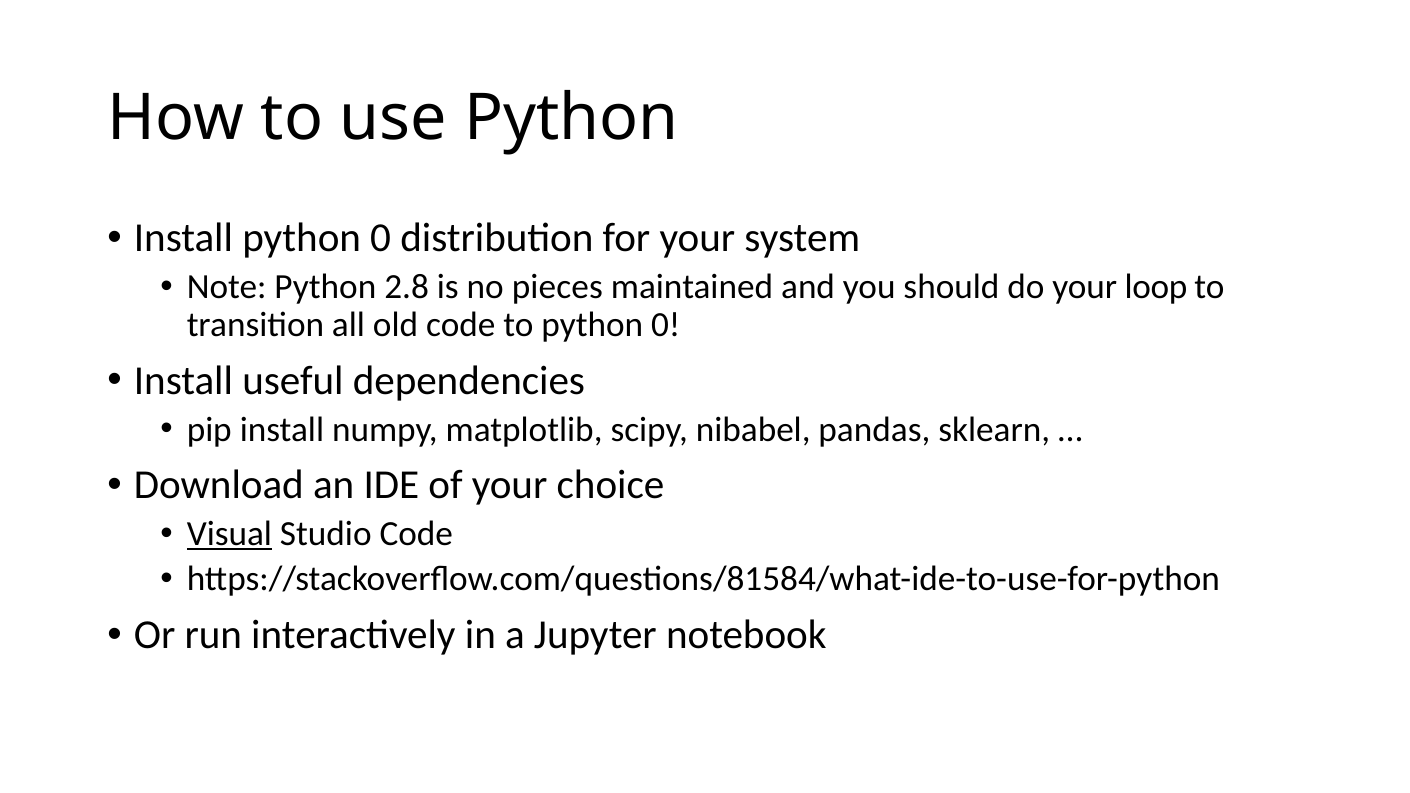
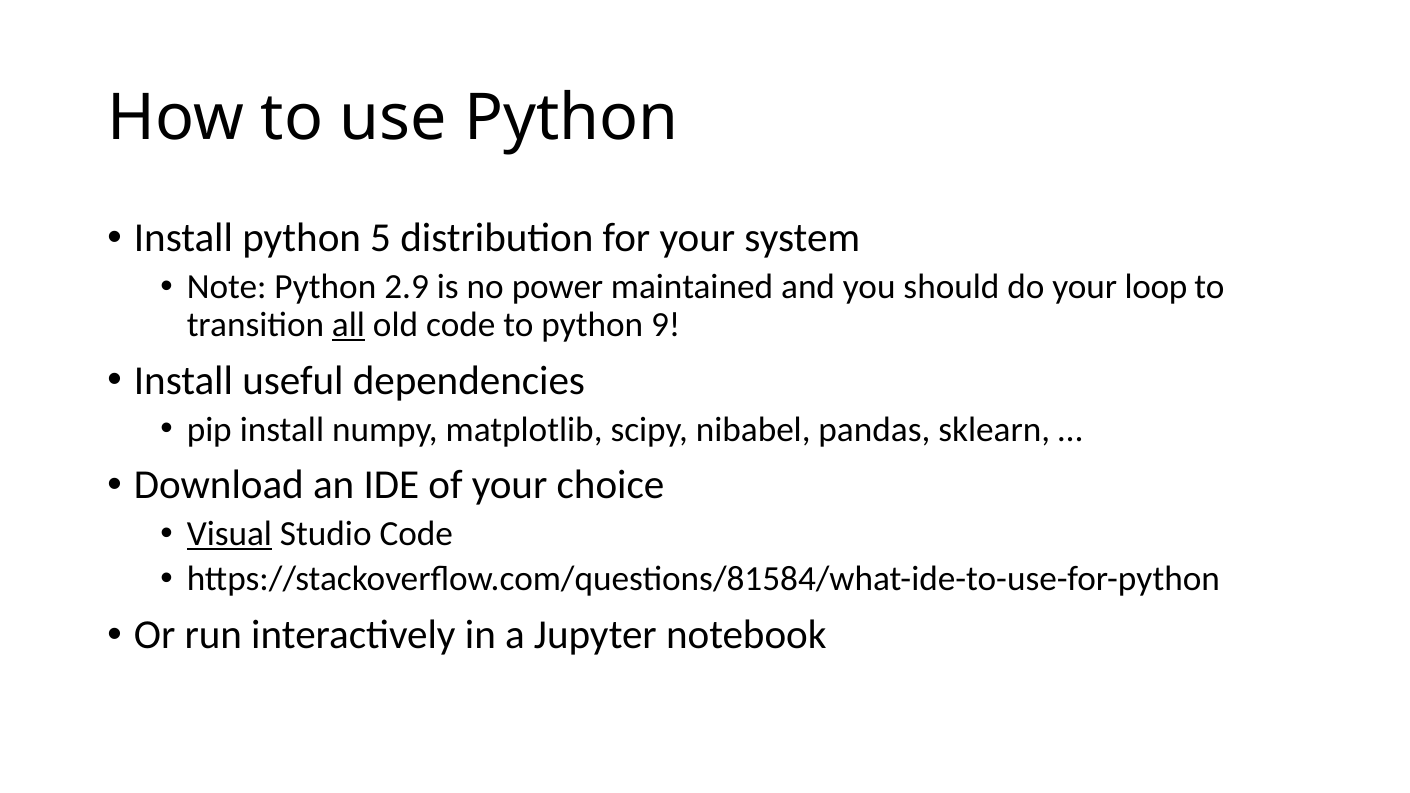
Install python 0: 0 -> 5 (381, 238)
2.8: 2.8 -> 2.9 (407, 287)
pieces: pieces -> power (557, 287)
all underline: none -> present (348, 325)
to python 0: 0 -> 9 (666, 325)
